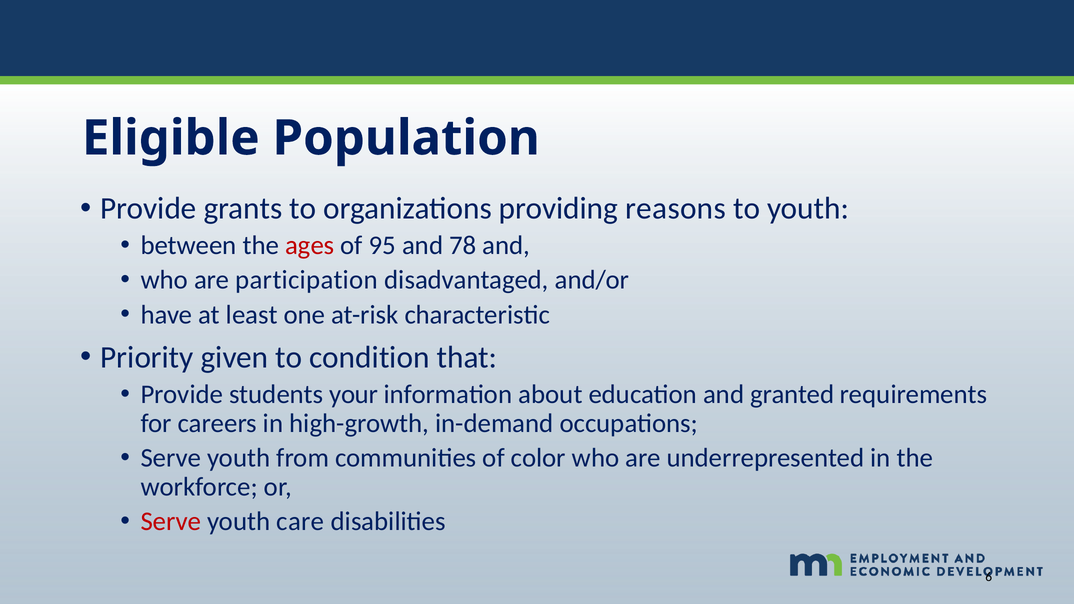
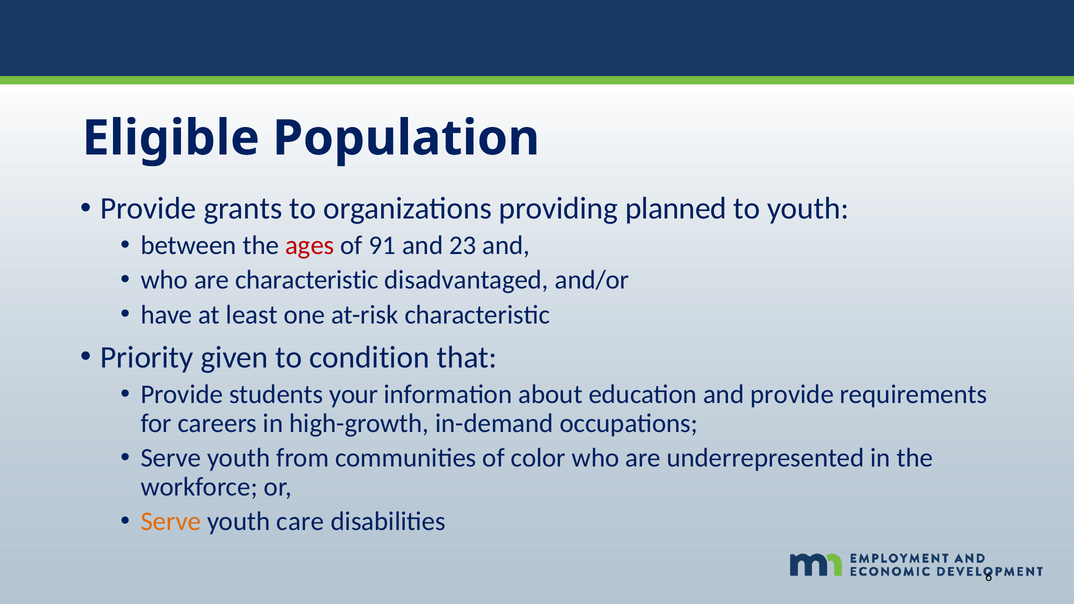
reasons: reasons -> planned (676, 209)
95: 95 -> 91 (382, 246)
78: 78 -> 23 (463, 246)
are participation: participation -> characteristic (307, 280)
and granted: granted -> provide (792, 394)
Serve colour: red -> orange (171, 521)
